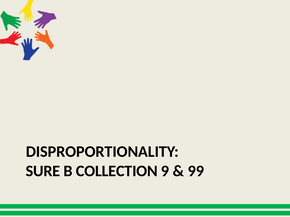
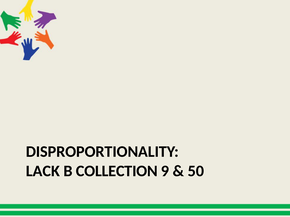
SURE: SURE -> LACK (43, 171)
99: 99 -> 50 (196, 171)
